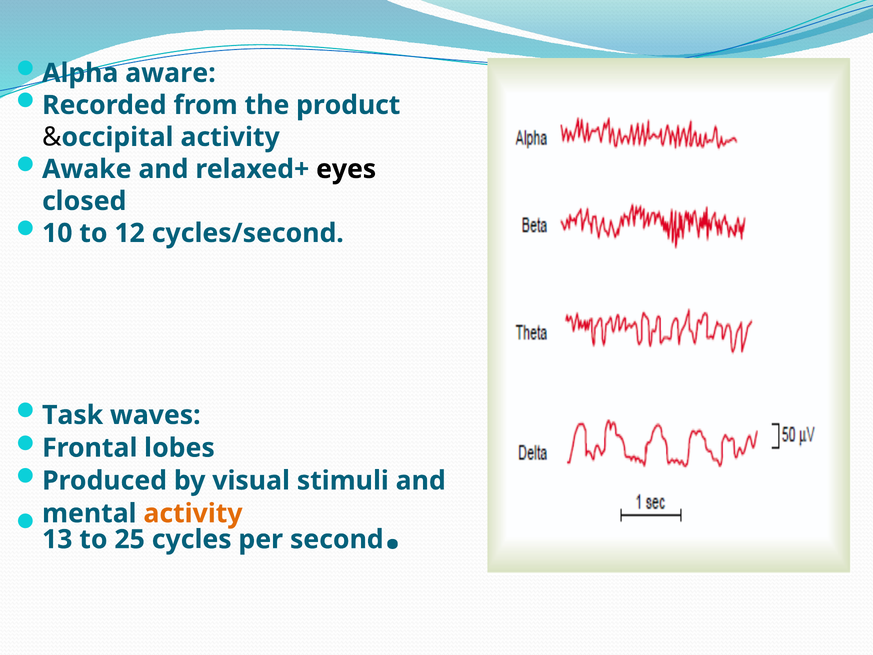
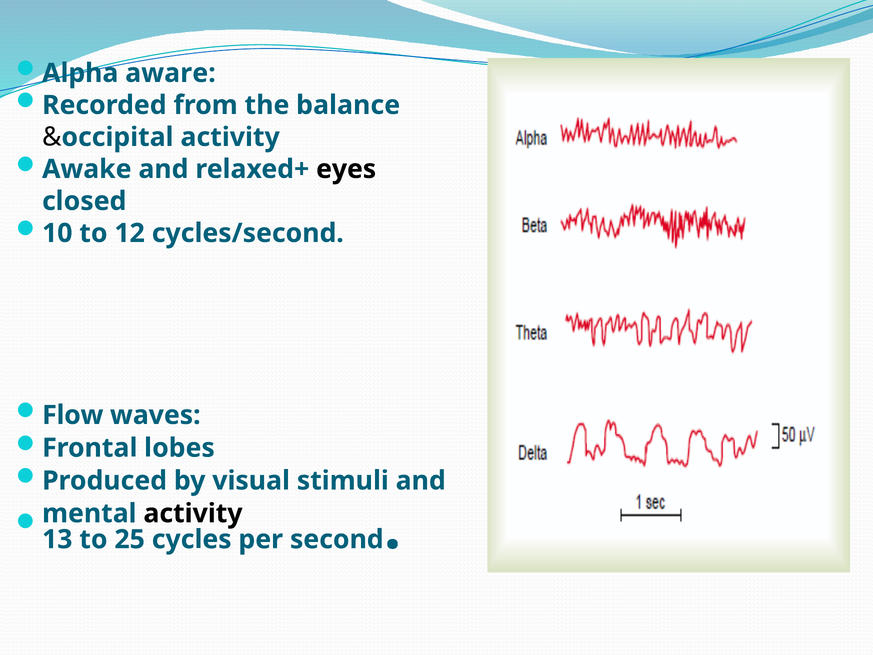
product: product -> balance (348, 105)
Task: Task -> Flow (73, 415)
activity colour: orange -> black (193, 513)
